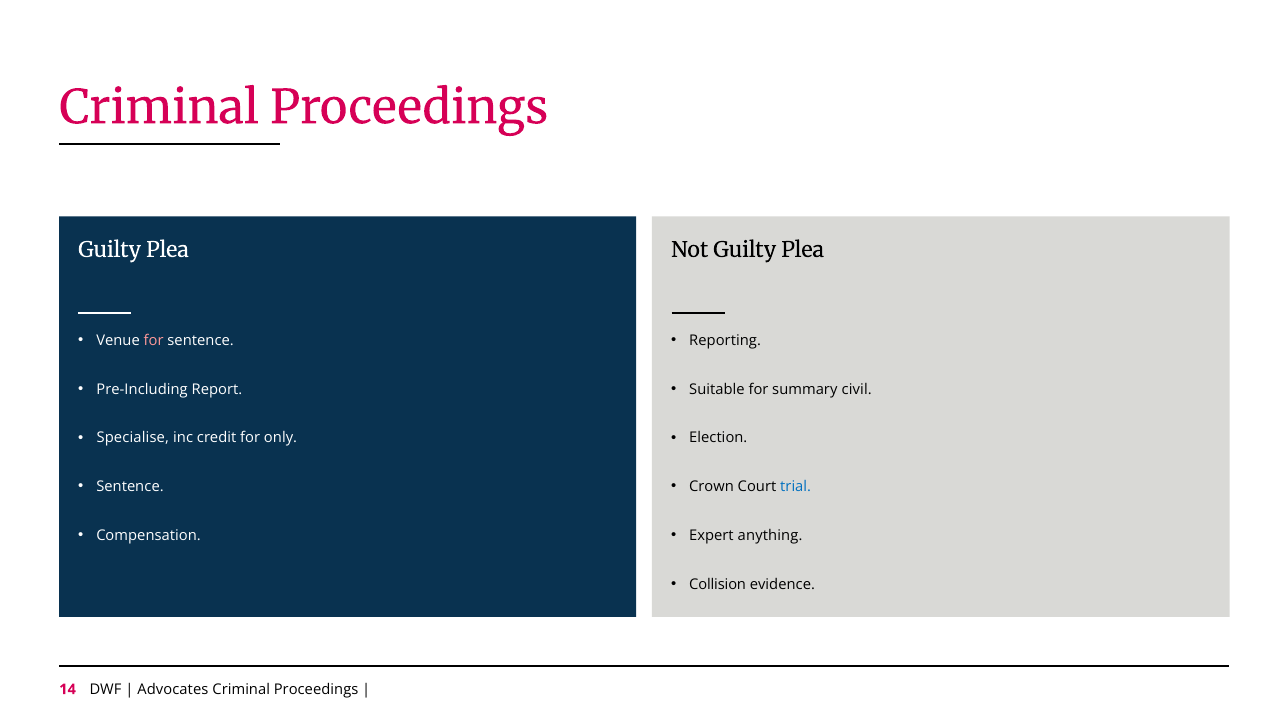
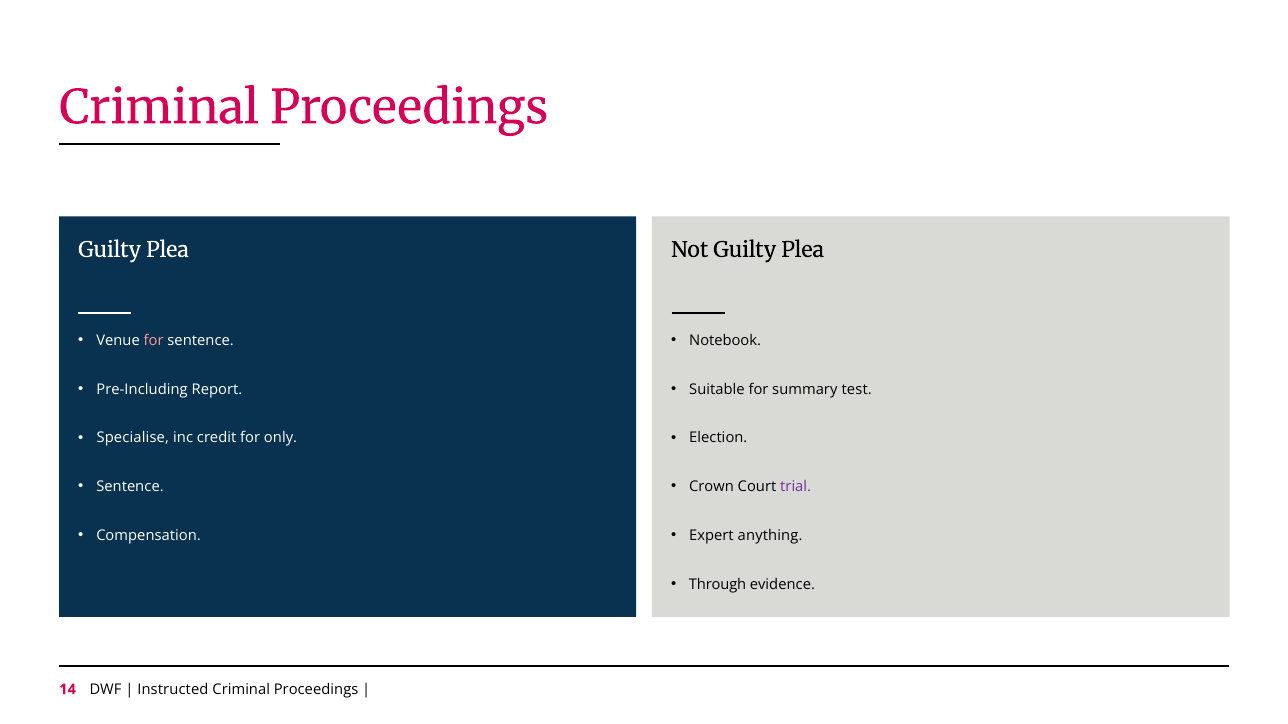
Reporting: Reporting -> Notebook (725, 341)
civil: civil -> test (857, 389)
trial colour: blue -> purple (796, 487)
Collision: Collision -> Through (718, 585)
Advocates: Advocates -> Instructed (173, 690)
